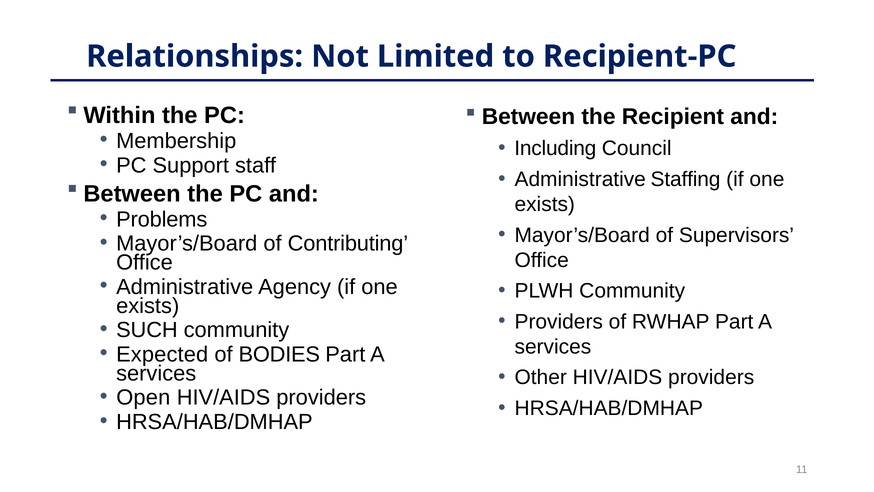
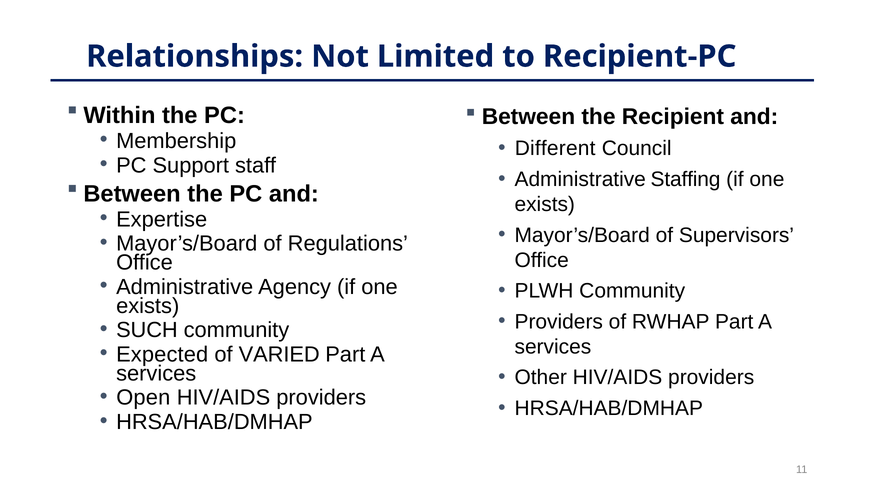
Including: Including -> Different (555, 148)
Problems: Problems -> Expertise (162, 219)
Contributing: Contributing -> Regulations (348, 243)
BODIES: BODIES -> VARIED (279, 354)
